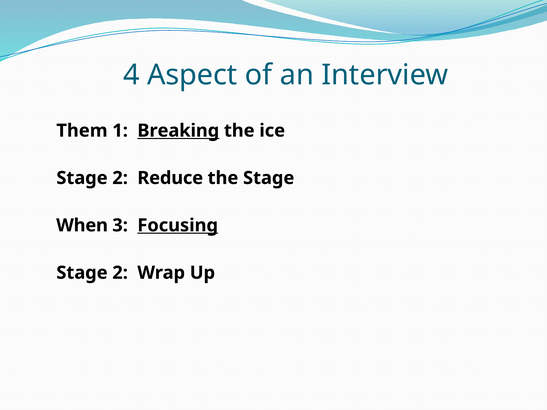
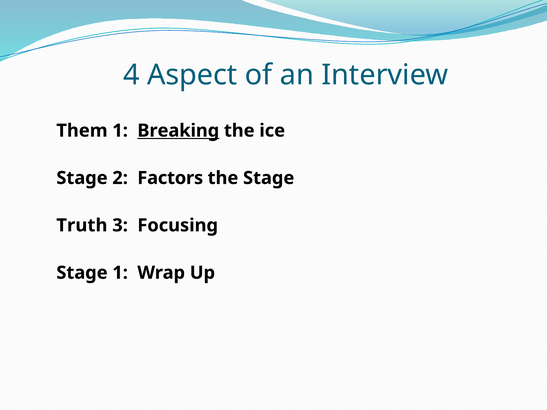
Reduce: Reduce -> Factors (170, 178)
When: When -> Truth (82, 226)
Focusing underline: present -> none (178, 226)
2: 2 -> 1 (120, 273)
